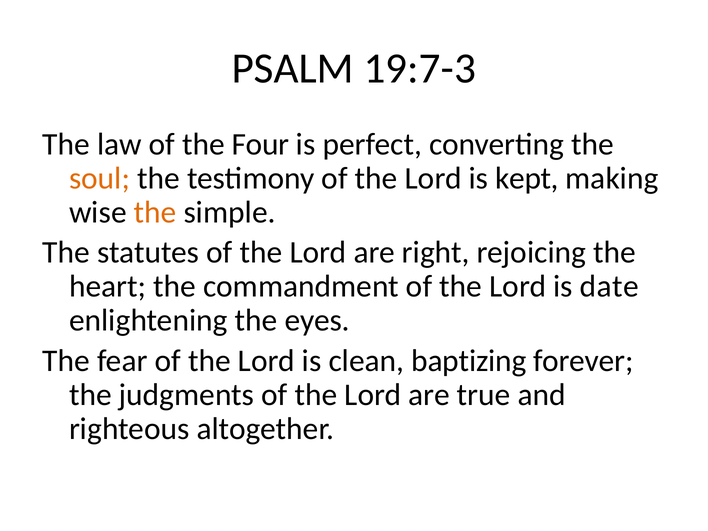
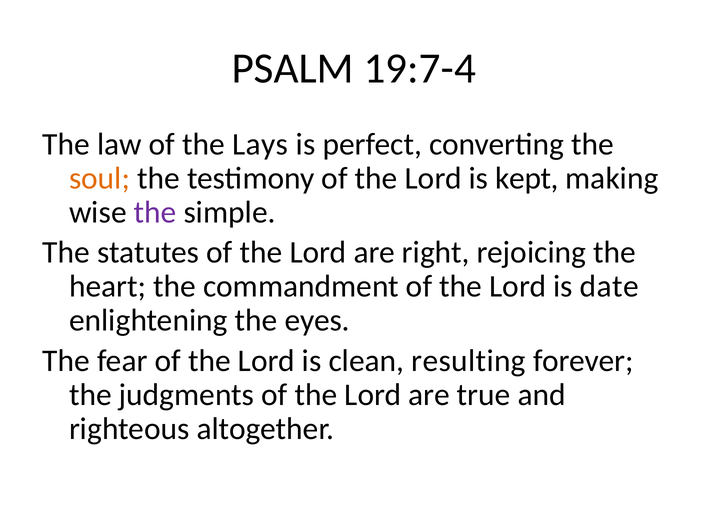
19:7-3: 19:7-3 -> 19:7-4 (420, 69)
Four: Four -> Lays (260, 144)
the colour: orange -> purple (155, 212)
baptizing: baptizing -> resulting (469, 361)
